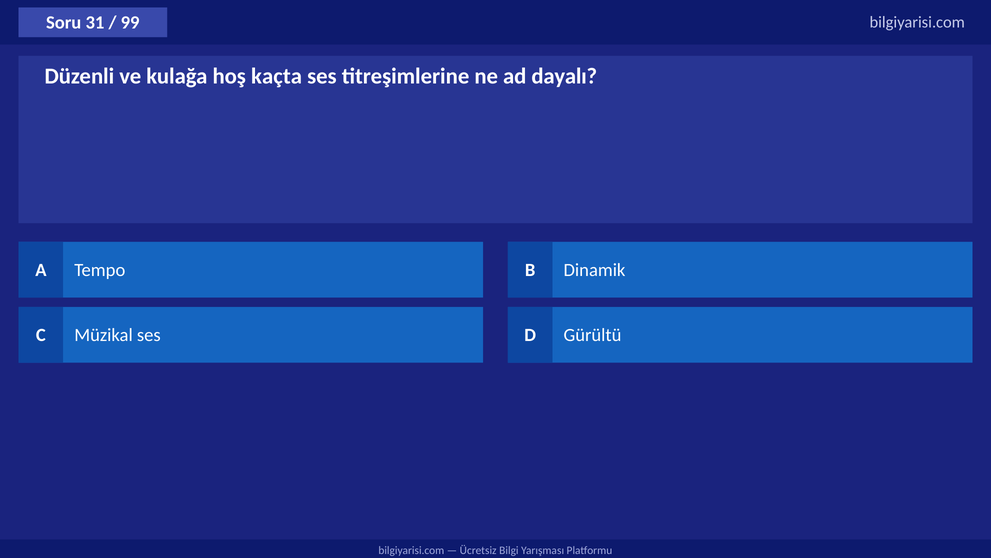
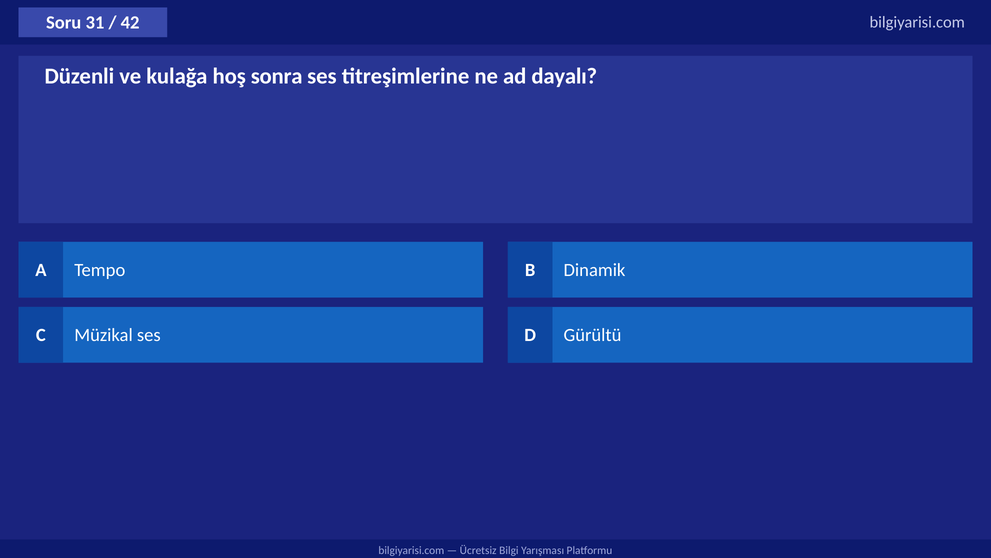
99: 99 -> 42 (130, 23)
kaçta: kaçta -> sonra (277, 76)
